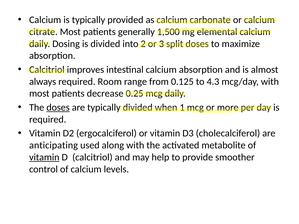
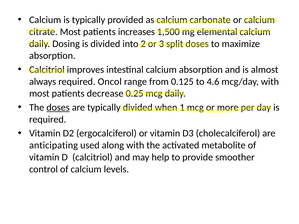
generally: generally -> increases (136, 32)
Room: Room -> Oncol (110, 82)
4.3: 4.3 -> 4.6 (213, 82)
vitamin underline: present -> none (44, 157)
